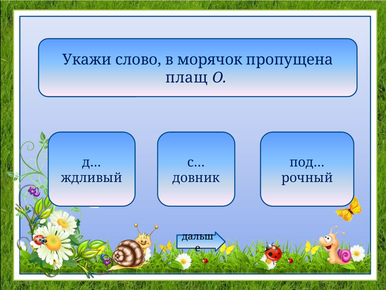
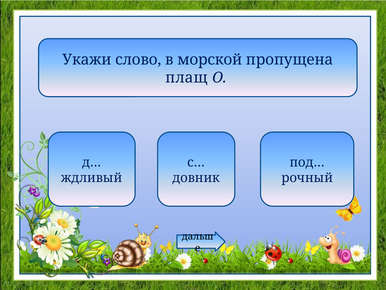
морячок: морячок -> морской (210, 60)
